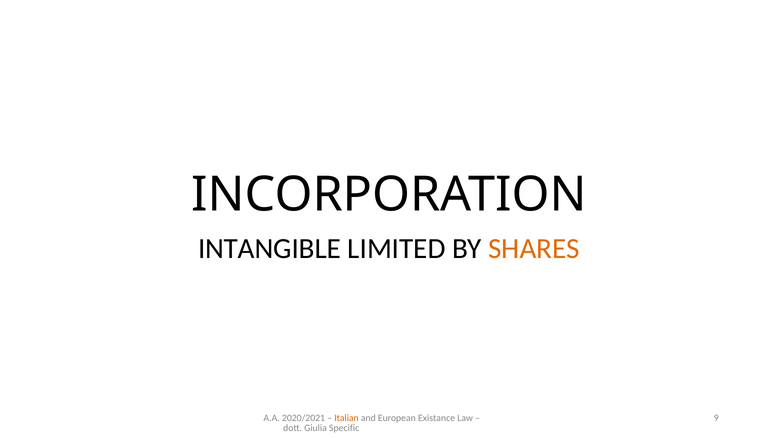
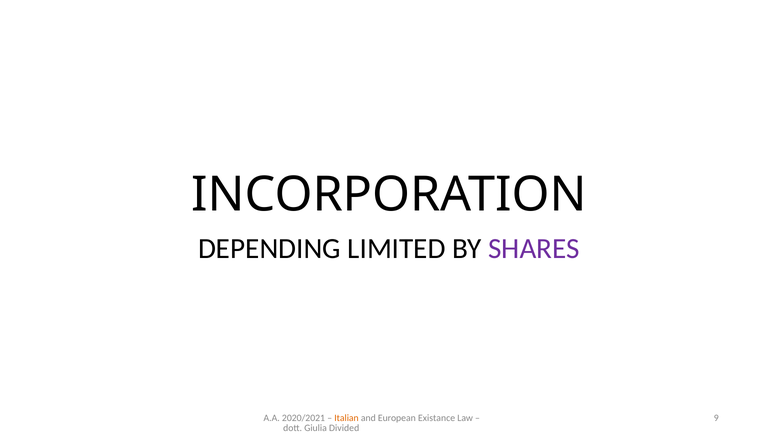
INTANGIBLE: INTANGIBLE -> DEPENDING (269, 248)
SHARES colour: orange -> purple (534, 248)
Specific: Specific -> Divided (344, 428)
